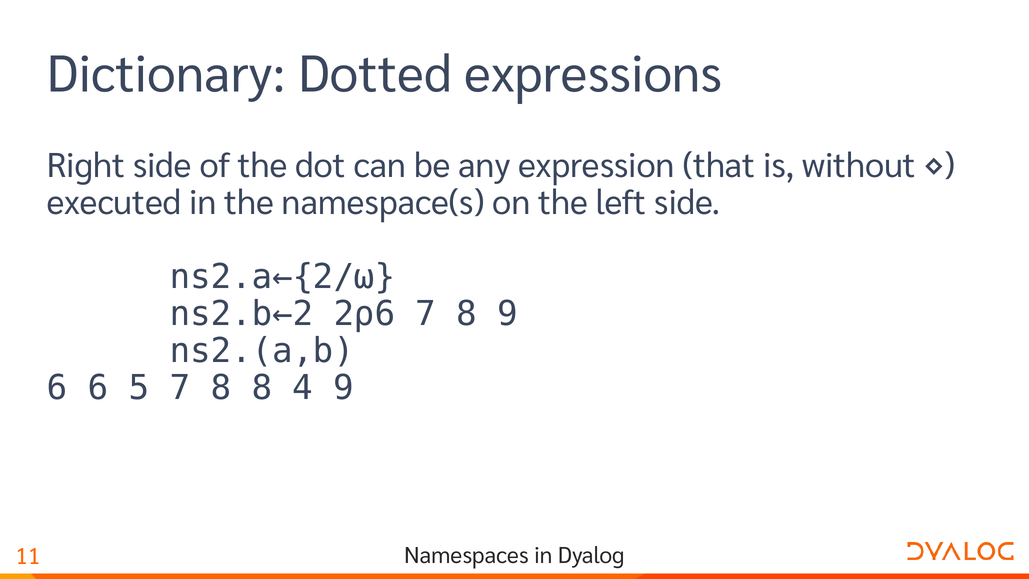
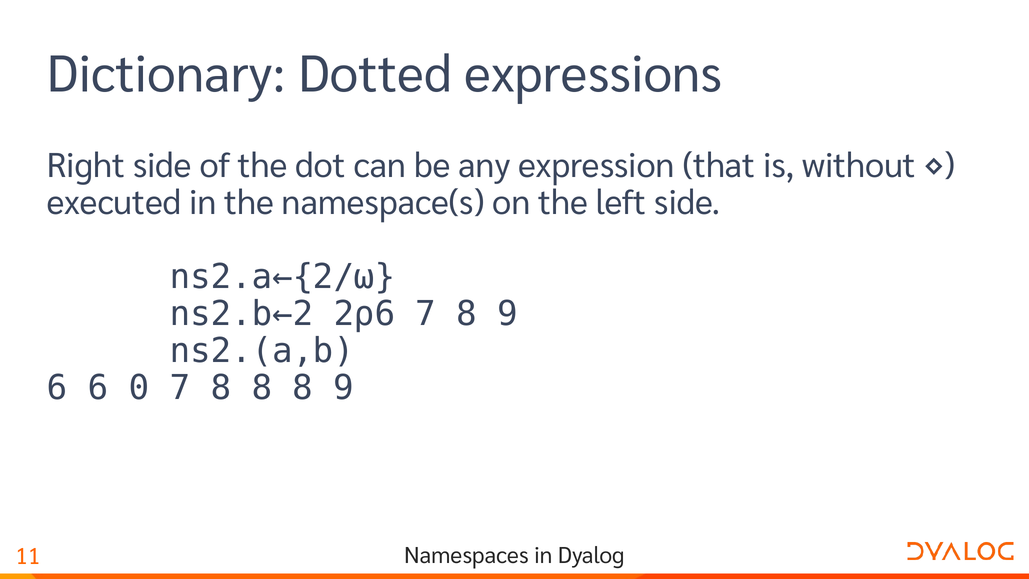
5: 5 -> 0 (139, 388)
8 8 4: 4 -> 8 (303, 388)
